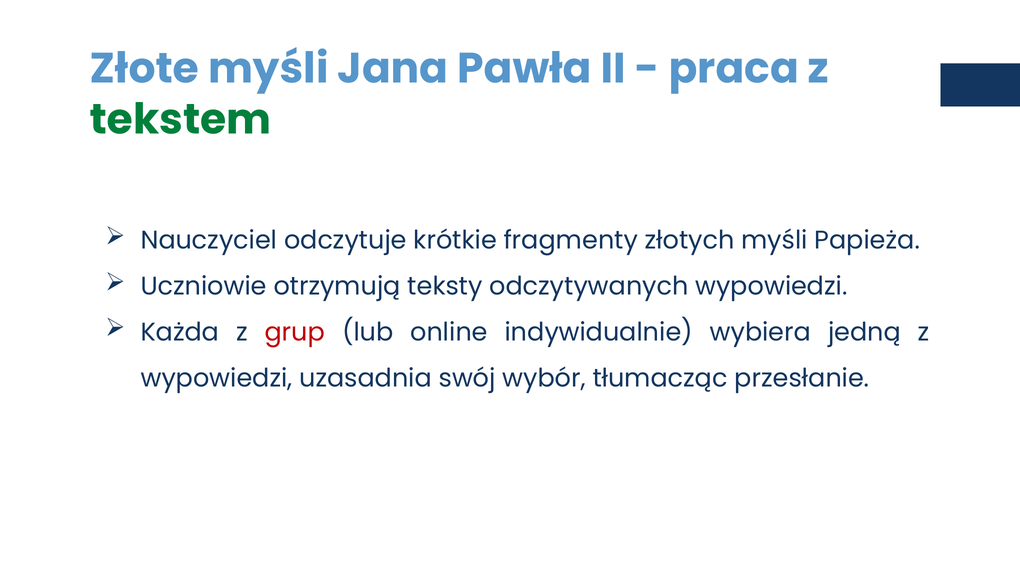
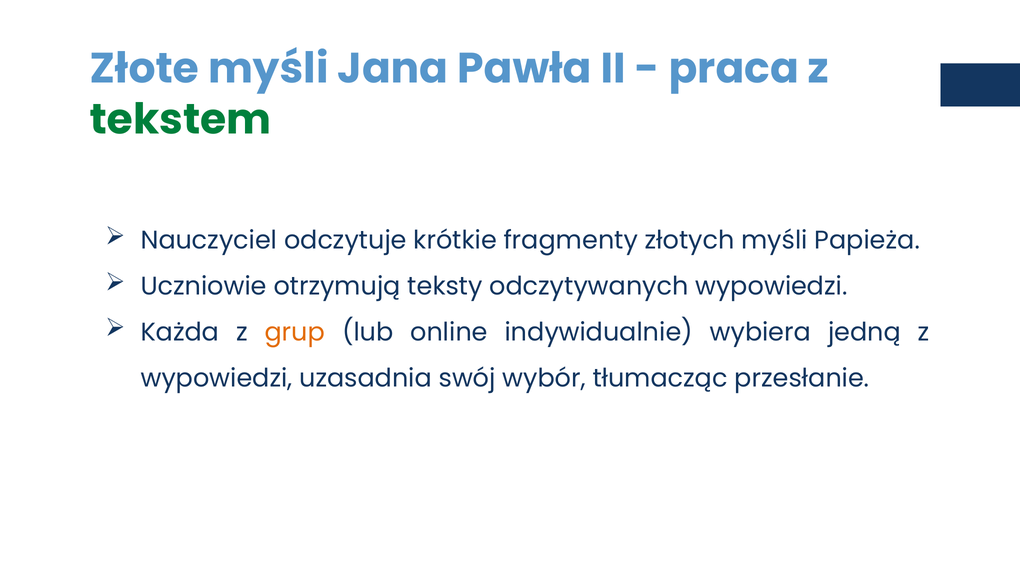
grup colour: red -> orange (295, 332)
